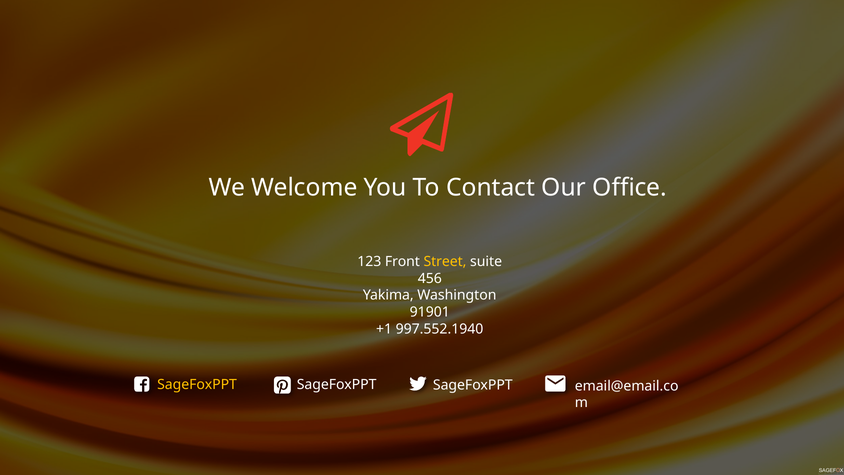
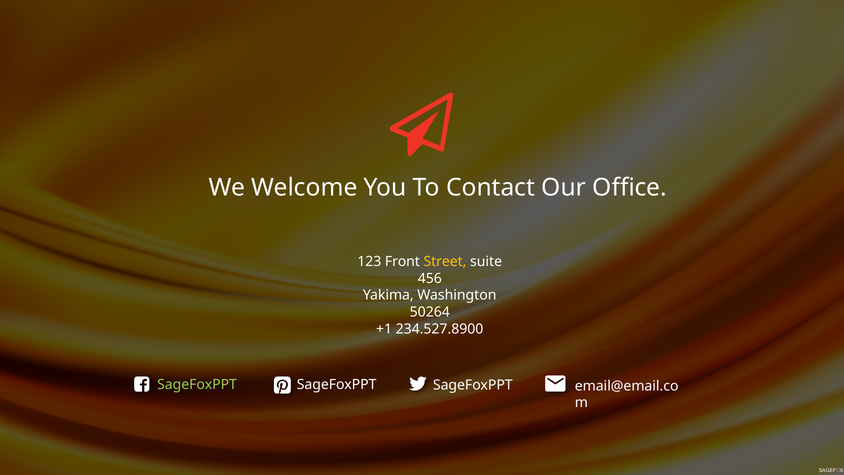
91901: 91901 -> 50264 (430, 312)
997.552.1940: 997.552.1940 -> 234.527.8900 (439, 329)
SageFoxPPT colour: yellow -> light green (197, 384)
